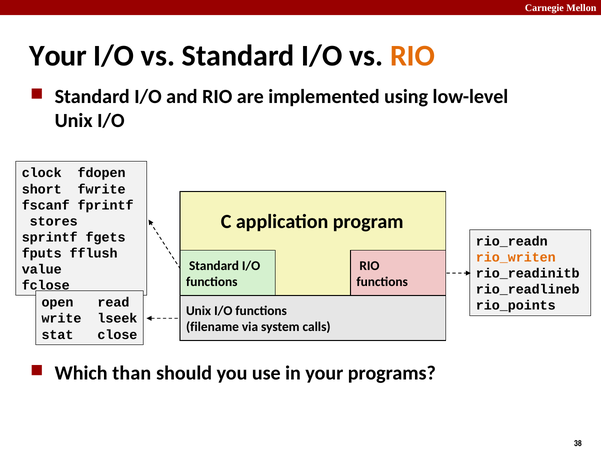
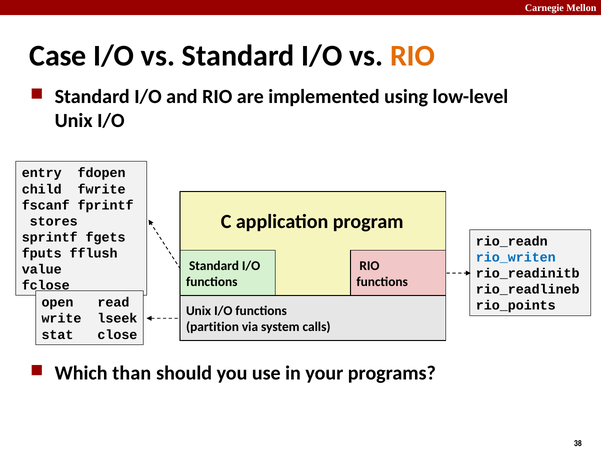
Your: Your -> Case (58, 56)
clock: clock -> entry (42, 173)
short: short -> child (42, 189)
rio_writen colour: orange -> blue (516, 257)
filename: filename -> partition (212, 327)
